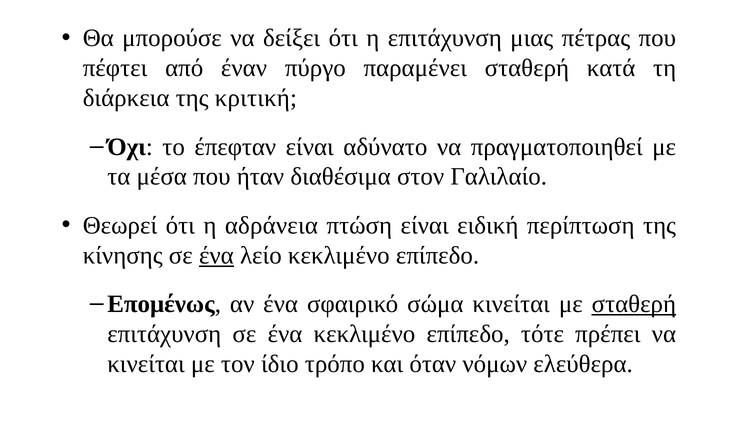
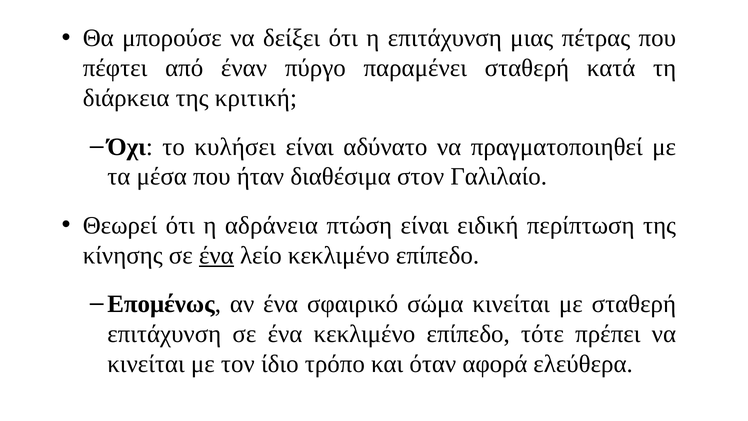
έπεφταν: έπεφταν -> κυλήσει (235, 147)
σταθερή underline: present -> none (634, 304)
νόμων: νόμων -> αφορά (495, 364)
